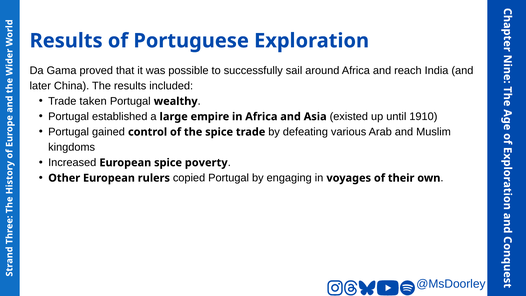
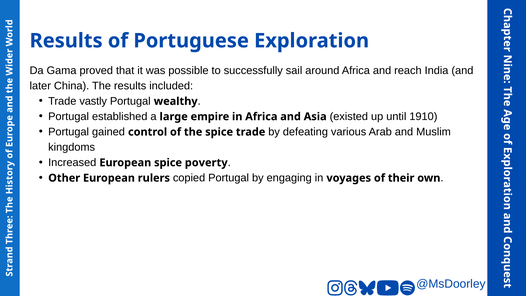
taken: taken -> vastly (93, 101)
